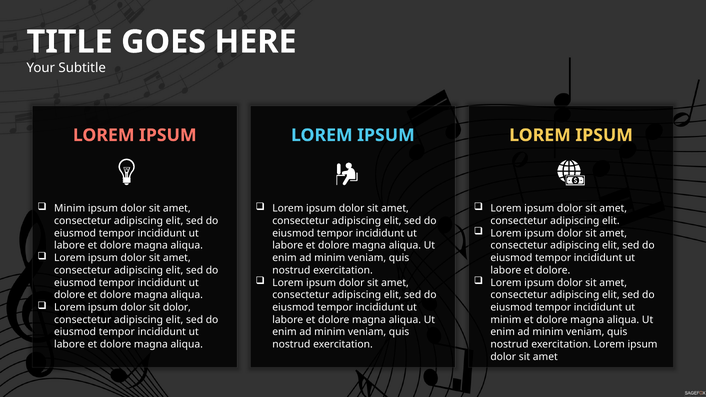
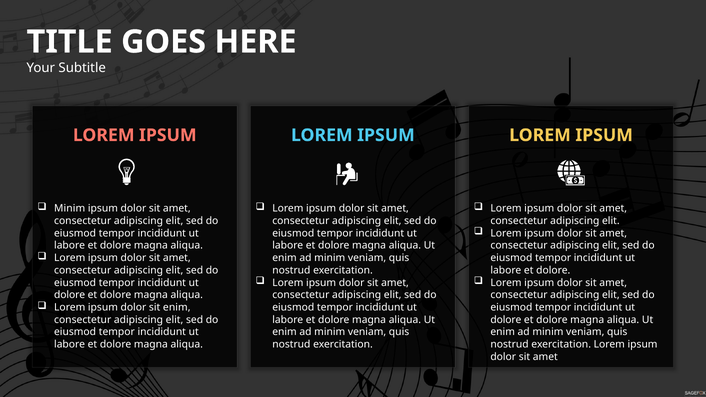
sit dolor: dolor -> enim (177, 307)
minim: minim -> dolore (506, 320)
